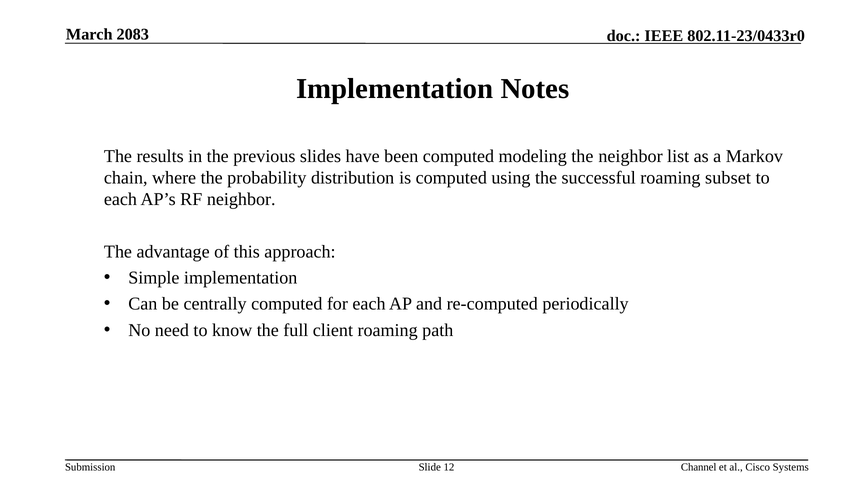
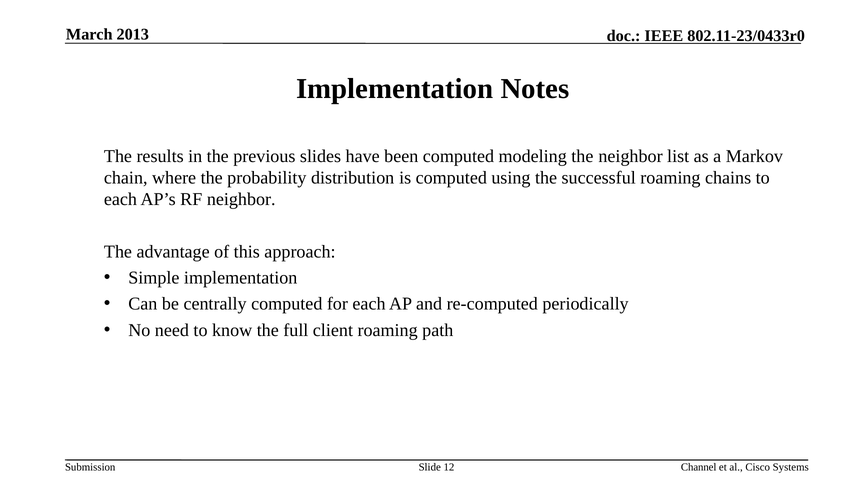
2083: 2083 -> 2013 (133, 34)
subset: subset -> chains (728, 178)
